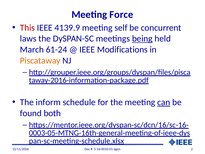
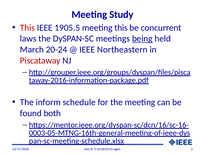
Force: Force -> Study (121, 15)
4139.9: 4139.9 -> 1905.5 (67, 28)
meeting self: self -> this (121, 28)
61-24: 61-24 -> 20-24 (56, 50)
Modifications: Modifications -> Northeastern (122, 50)
Piscataway colour: orange -> red (40, 60)
can underline: present -> none (164, 102)
